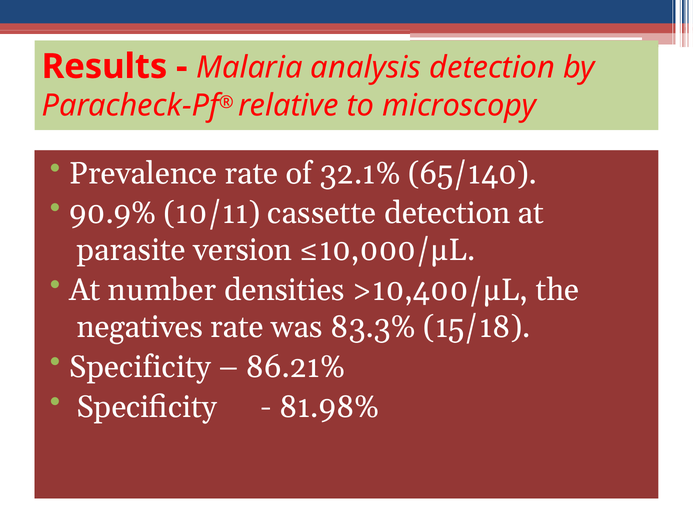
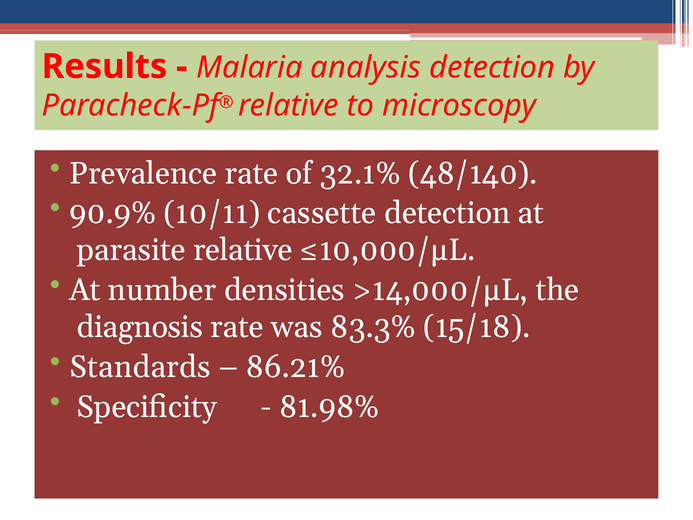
65/140: 65/140 -> 48/140 (473, 173)
parasite version: version -> relative (243, 250)
>10,400/µL: >10,400/µL -> >14,000/µL (440, 290)
negatives: negatives -> diagnosis (140, 327)
Specificity: Specificity -> Standards (140, 367)
